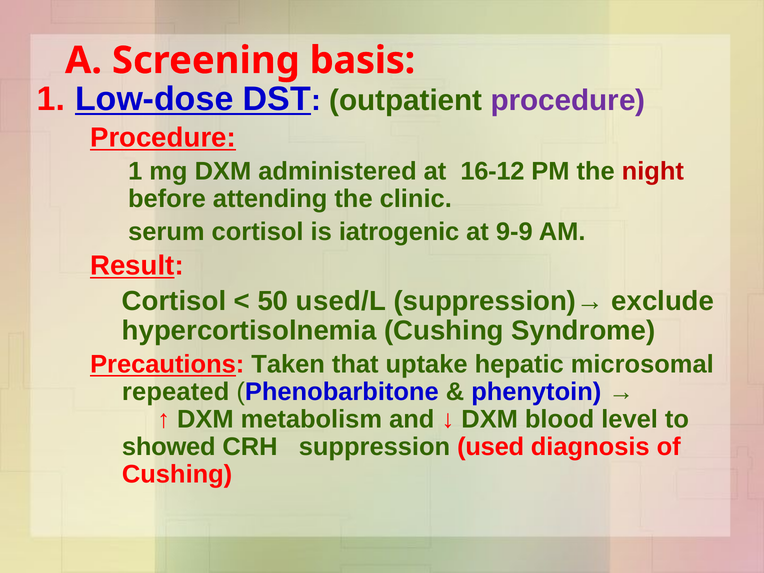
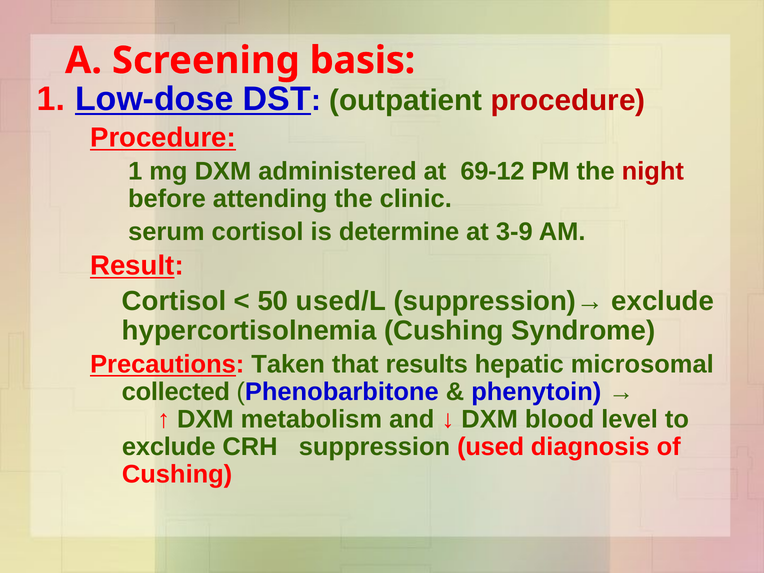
procedure colour: purple -> red (568, 100)
16-12: 16-12 -> 69-12 (492, 172)
iatrogenic: iatrogenic -> determine (399, 232)
9-9: 9-9 -> 3-9 (514, 232)
uptake: uptake -> results (427, 365)
repeated: repeated -> collected (176, 392)
showed: showed -> exclude (169, 447)
